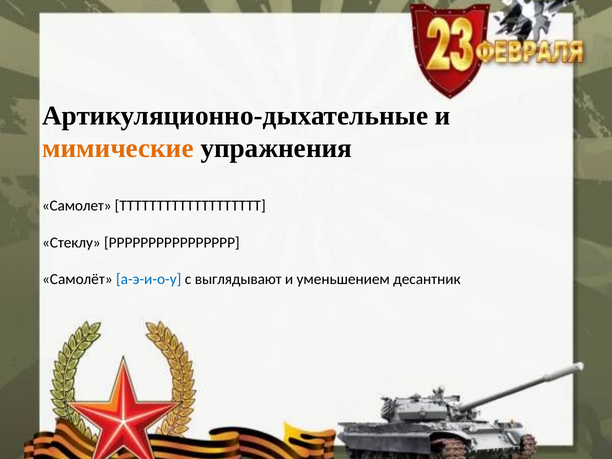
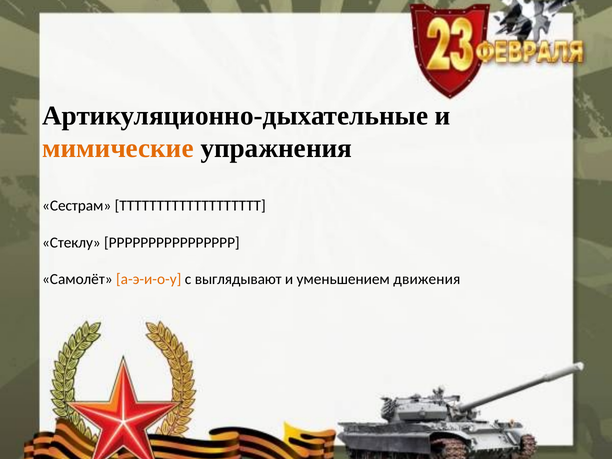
Самолет: Самолет -> Сестрам (77, 206)
а-э-и-о-у colour: blue -> orange (149, 279)
десантник: десантник -> движения (427, 279)
